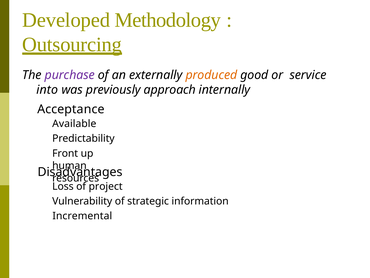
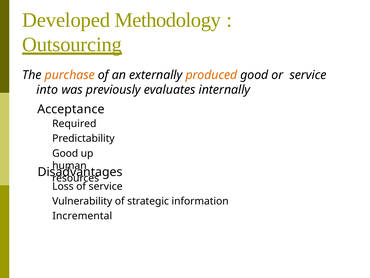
purchase colour: purple -> orange (70, 75)
approach: approach -> evaluates (170, 90)
Available: Available -> Required (74, 123)
Front: Front -> Good (65, 153)
of project: project -> service (106, 186)
